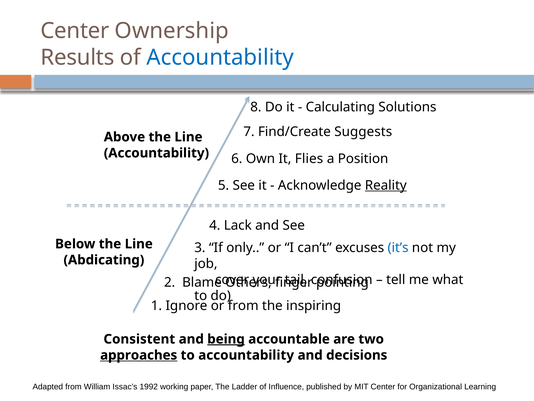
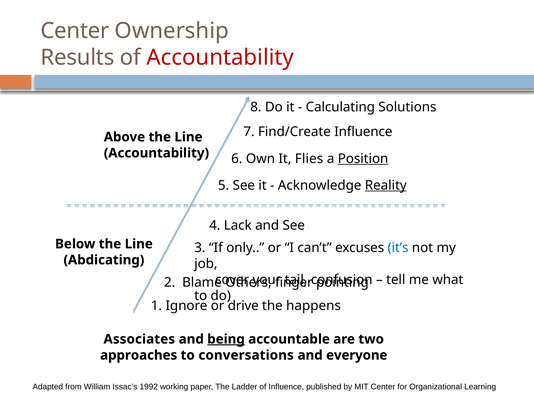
Accountability colour: blue -> red (220, 58)
Find/Create Suggests: Suggests -> Influence (363, 132)
Position underline: none -> present (363, 158)
or from: from -> drive (243, 305)
inspiring: inspiring -> happens (314, 305)
Consistent: Consistent -> Associates (139, 339)
approaches underline: present -> none (139, 355)
to accountability: accountability -> conversations (246, 355)
decisions: decisions -> everyone (357, 355)
